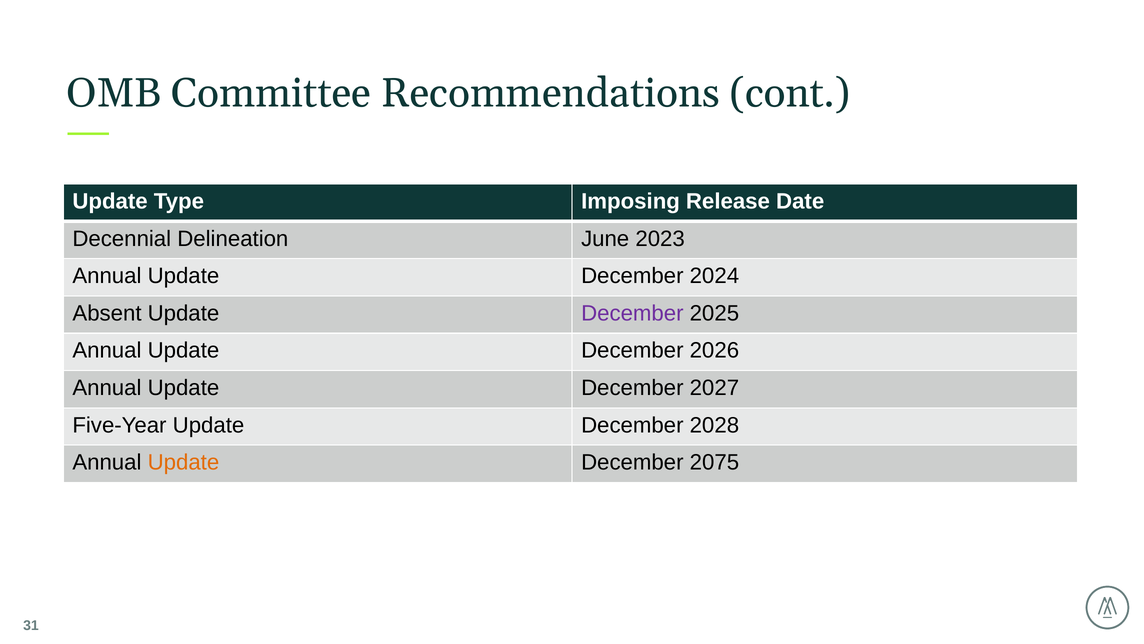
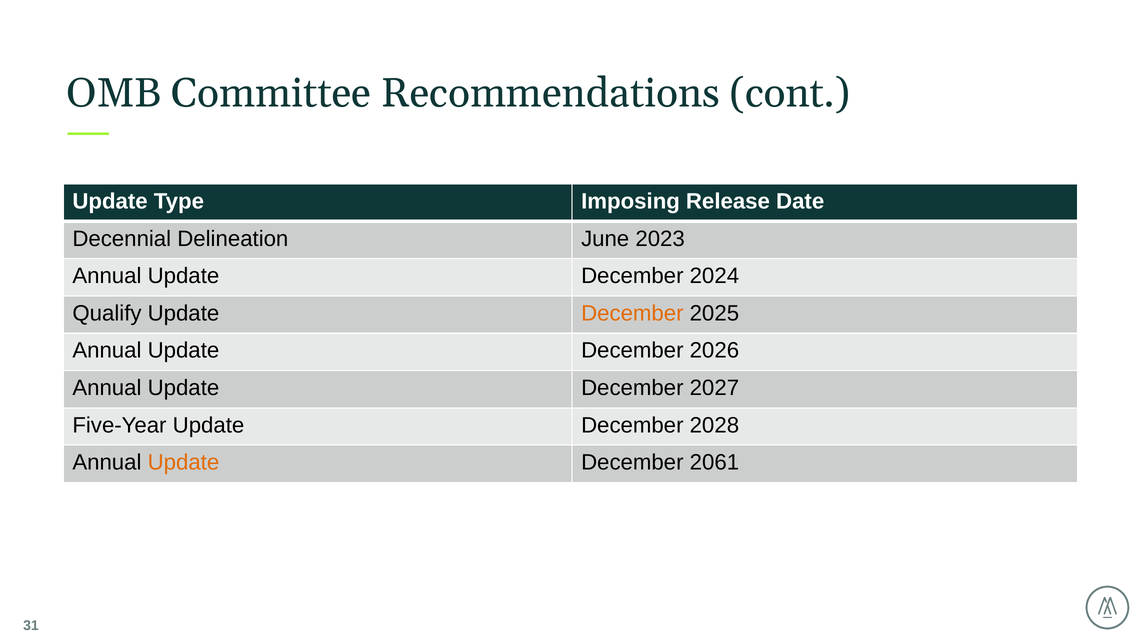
Absent: Absent -> Qualify (107, 313)
December colour: purple -> orange (632, 313)
2075: 2075 -> 2061 (714, 462)
